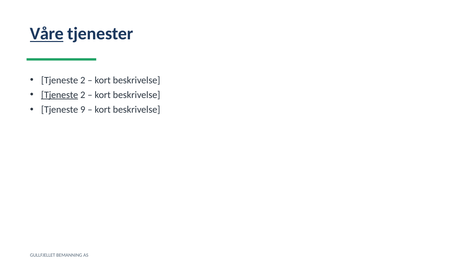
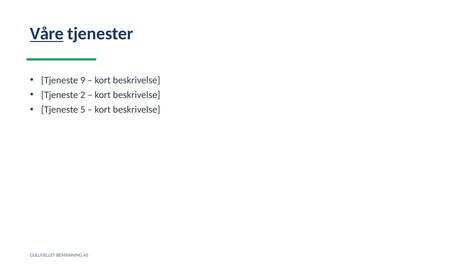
2: 2 -> 9 (83, 80)
Tjeneste underline: present -> none (60, 95)
9: 9 -> 5 (83, 109)
